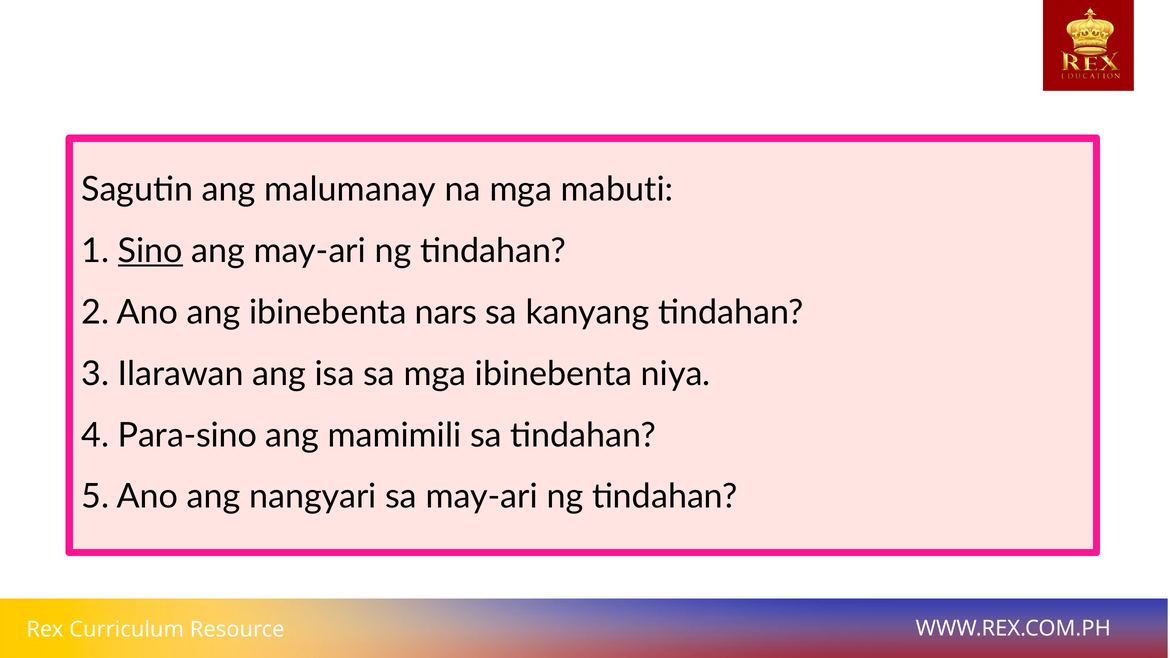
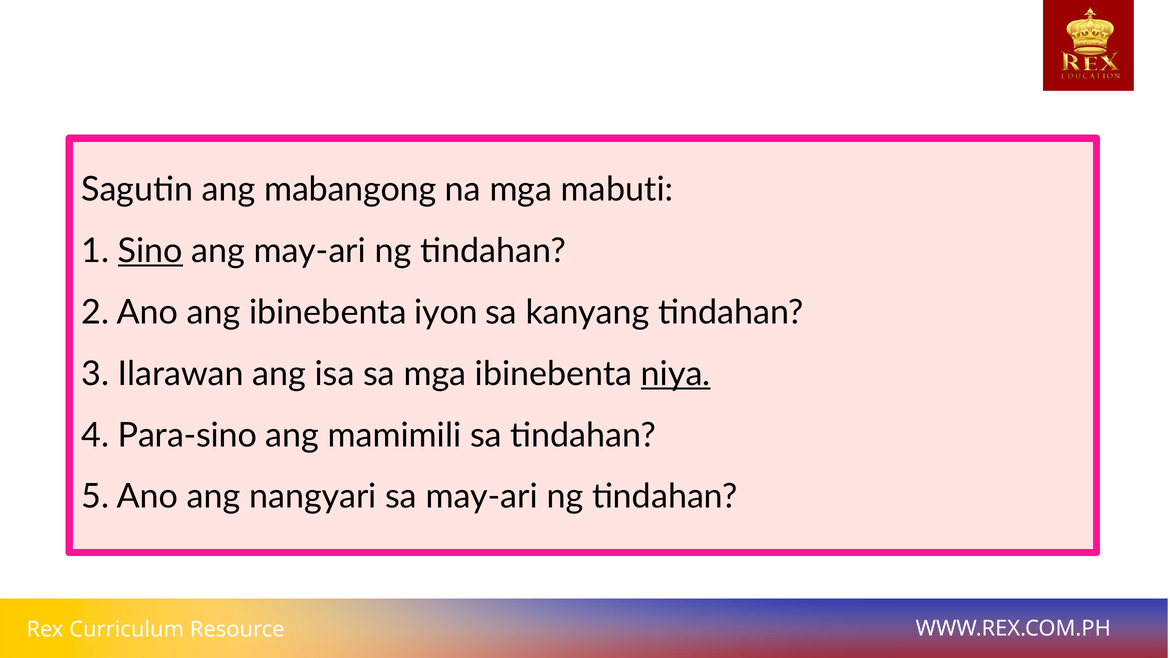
malumanay: malumanay -> mabangong (350, 190)
nars: nars -> iyon (446, 312)
niya underline: none -> present (676, 374)
